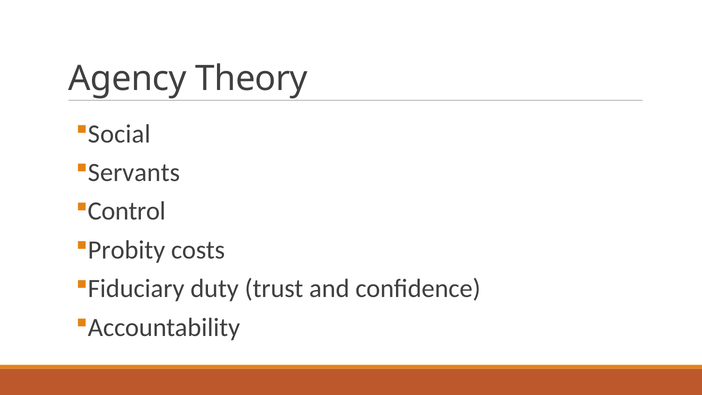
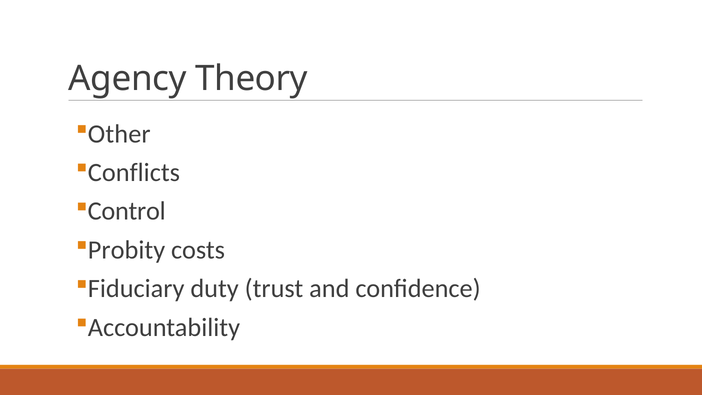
Social: Social -> Other (119, 134)
Servants: Servants -> Conflicts (134, 173)
